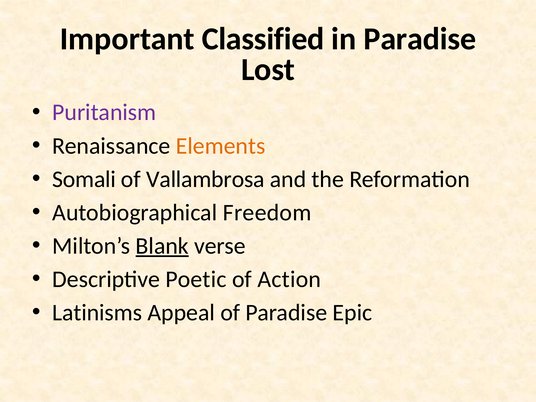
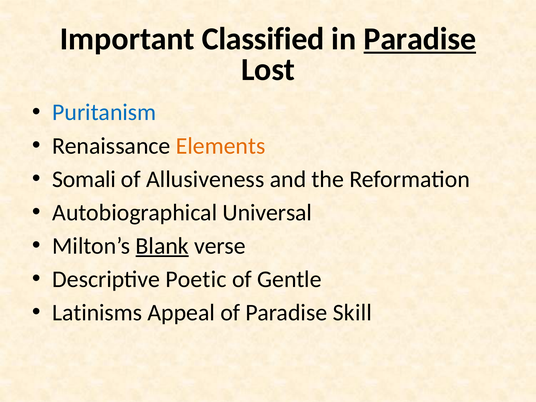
Paradise underline: none -> present (420, 39)
Puritanism colour: purple -> blue (104, 112)
Vallambrosa: Vallambrosa -> Allusiveness (205, 179)
Freedom: Freedom -> Universal (267, 213)
Action: Action -> Gentle (289, 279)
Epic: Epic -> Skill (352, 313)
